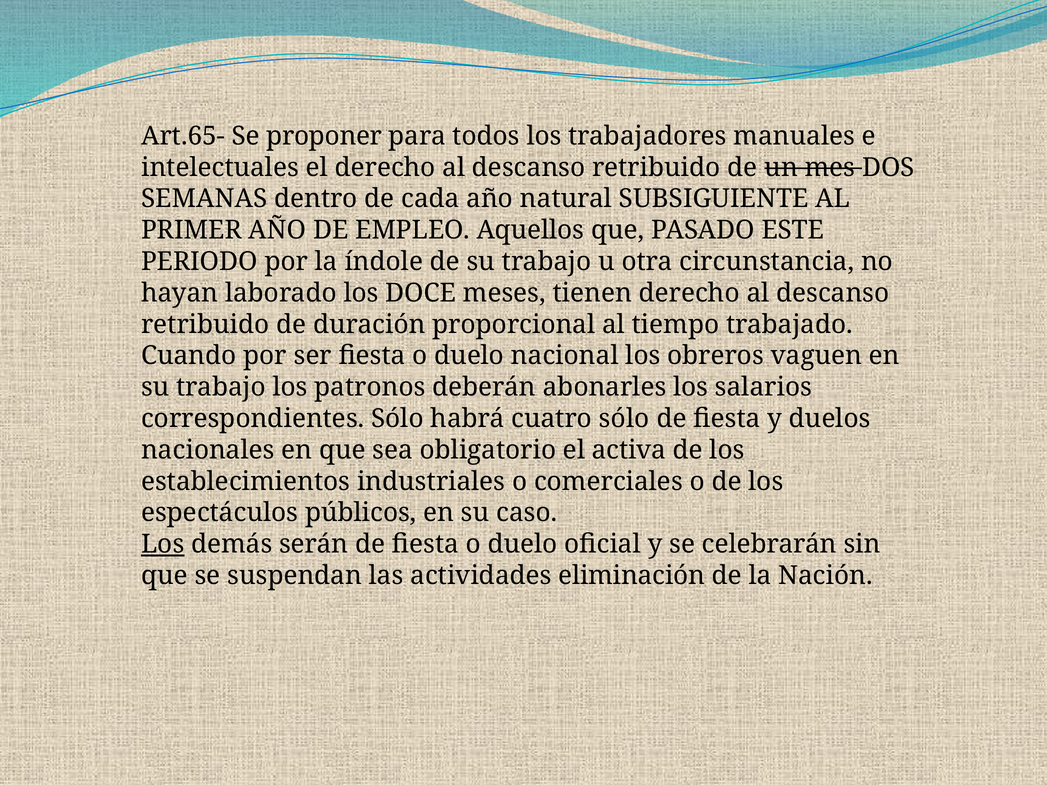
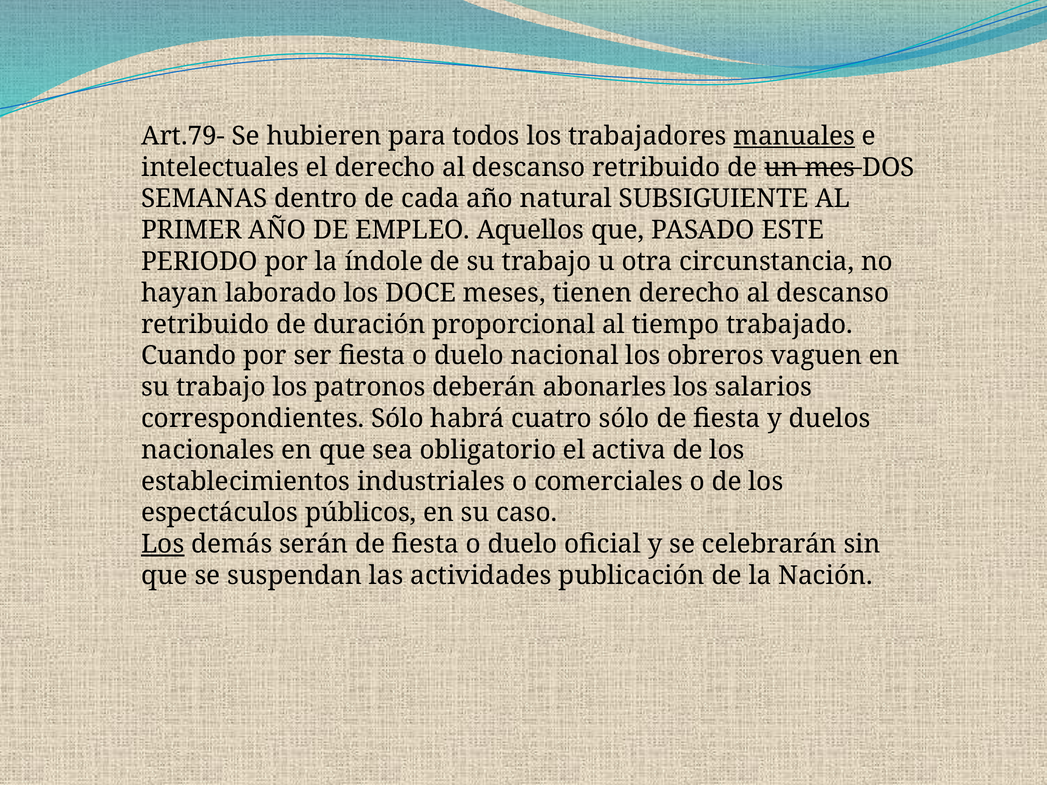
Art.65-: Art.65- -> Art.79- (183, 136)
proponer: proponer -> hubieren (324, 136)
manuales underline: none -> present (794, 136)
eliminación: eliminación -> publicación (632, 576)
